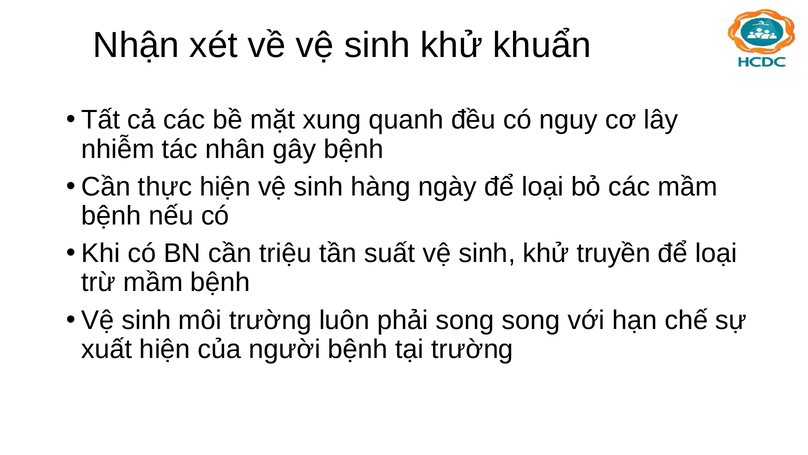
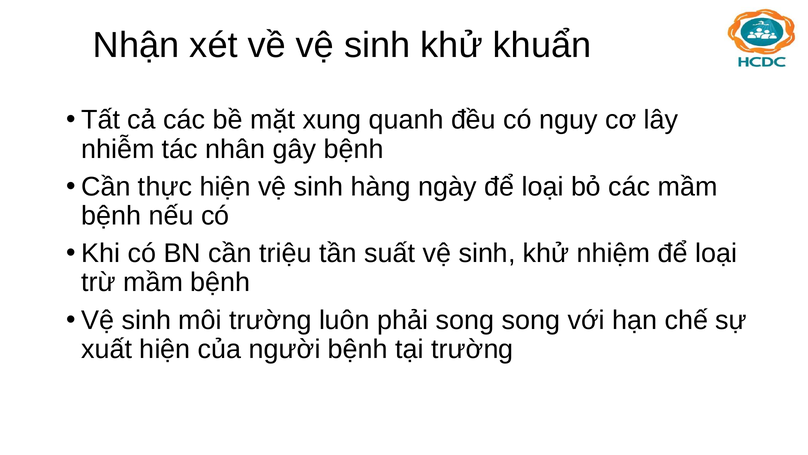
truyền: truyền -> nhiệm (614, 253)
